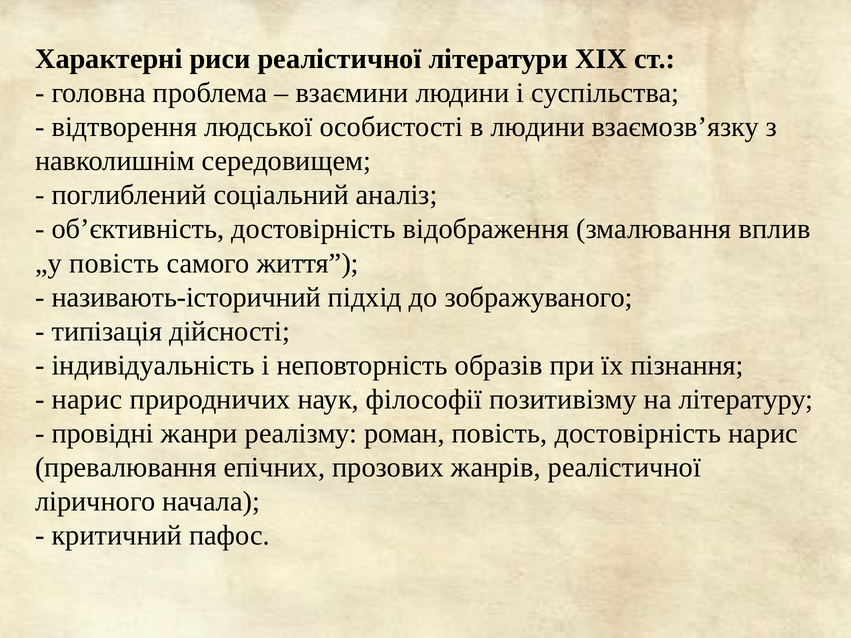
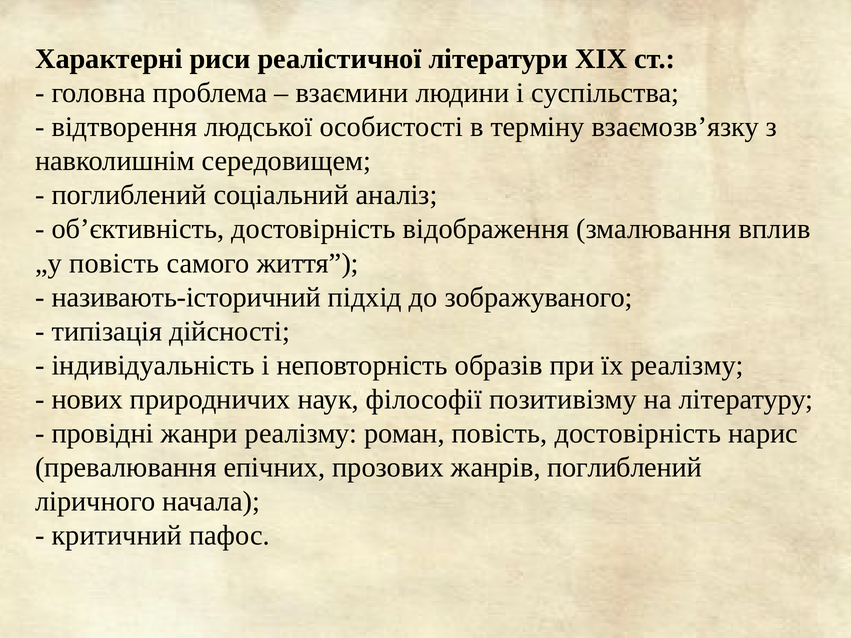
в людини: людини -> терміну (538, 127)
їх пізнання: пізнання -> реалізму (687, 365)
нарис: нарис -> нових (87, 399)
жанрів реалістичної: реалістичної -> поглиблений (625, 467)
